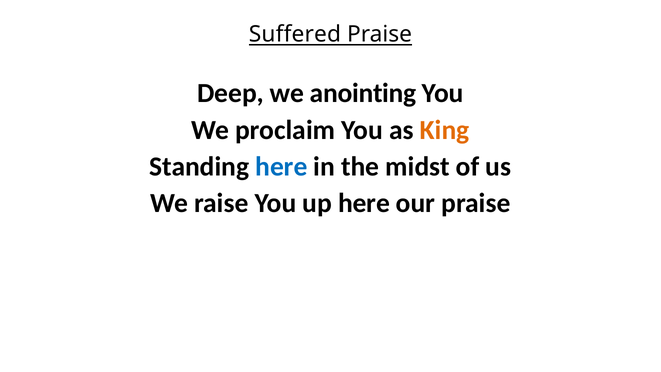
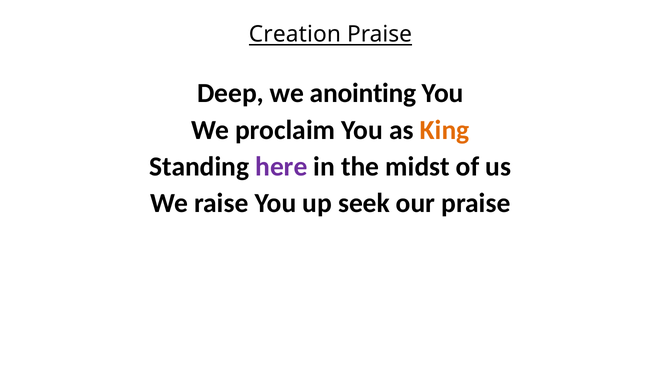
Suffered: Suffered -> Creation (295, 34)
here colour: blue -> purple (281, 167)
up here: here -> seek (364, 203)
